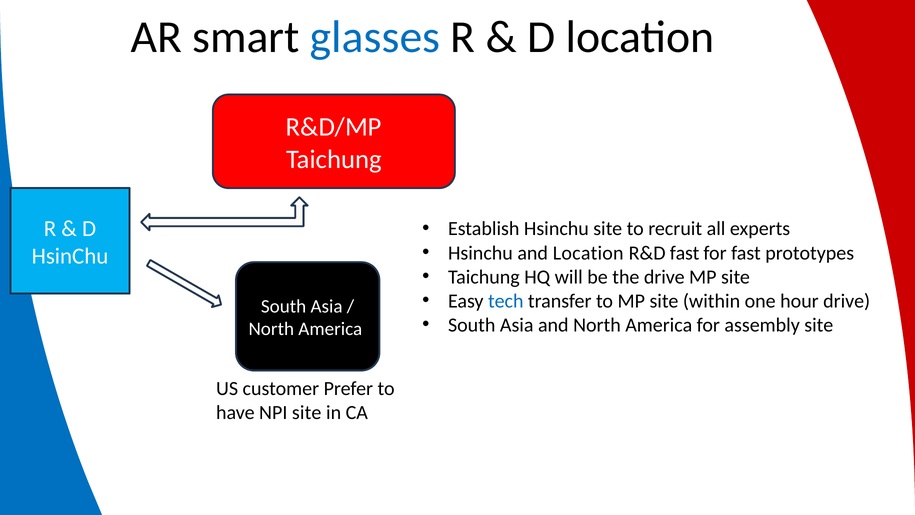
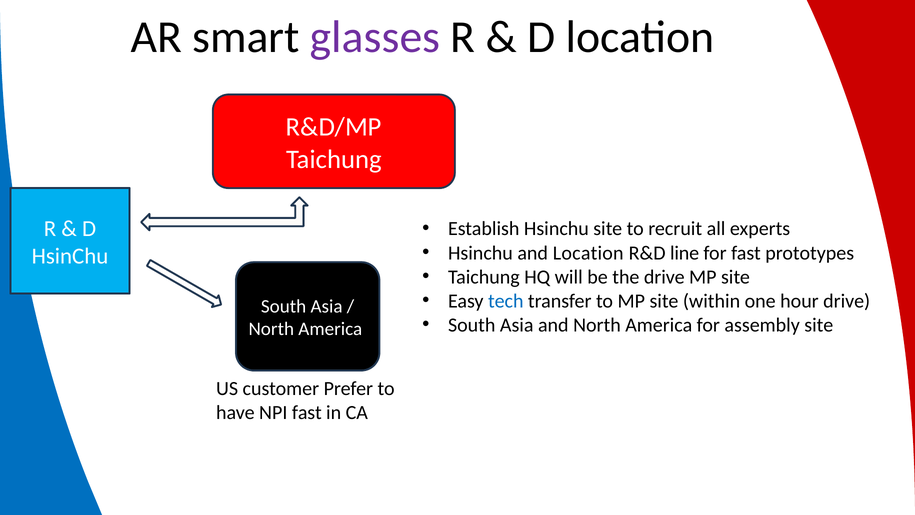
glasses colour: blue -> purple (375, 37)
R&D fast: fast -> line (685, 253)
NPI site: site -> fast (307, 413)
